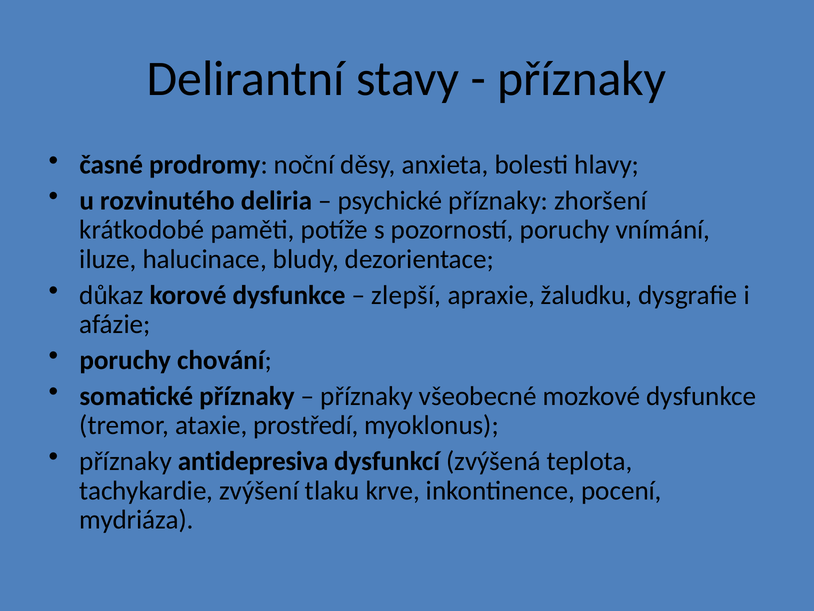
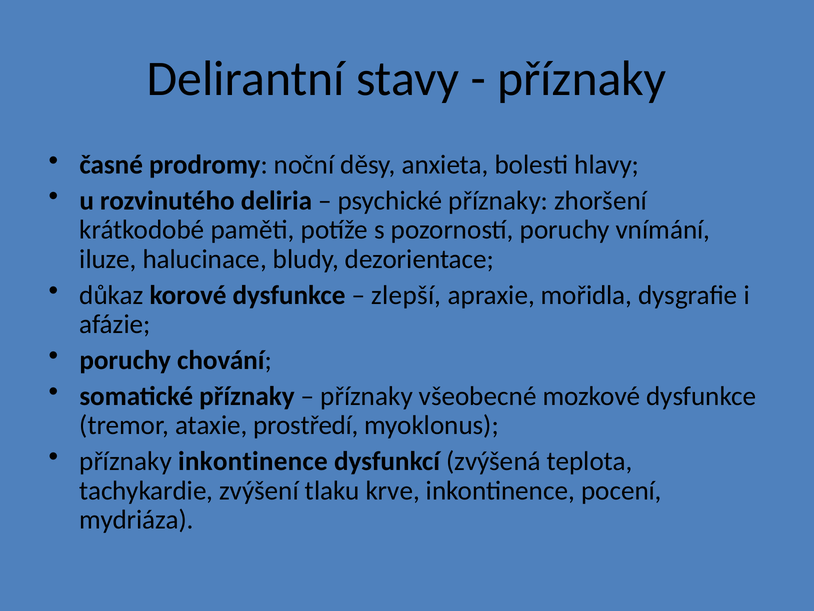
žaludku: žaludku -> mořidla (587, 295)
příznaky antidepresiva: antidepresiva -> inkontinence (253, 461)
